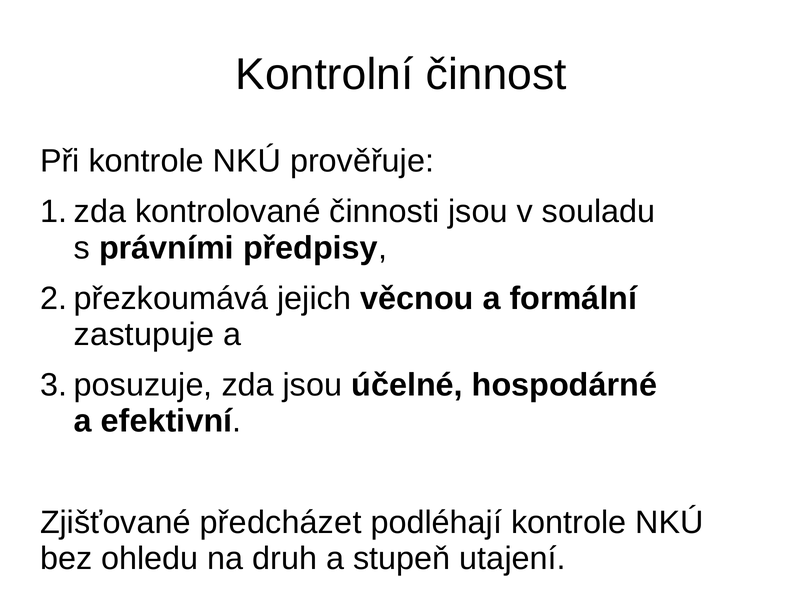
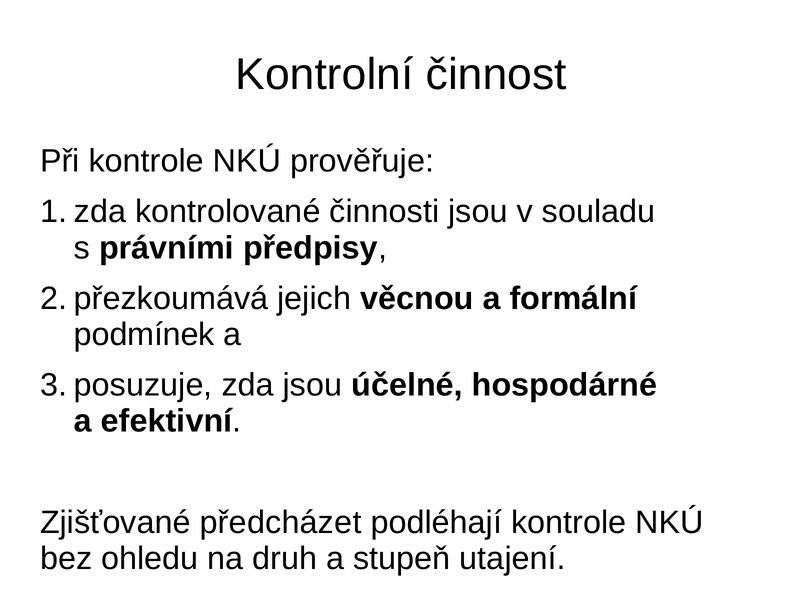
zastupuje: zastupuje -> podmínek (144, 335)
